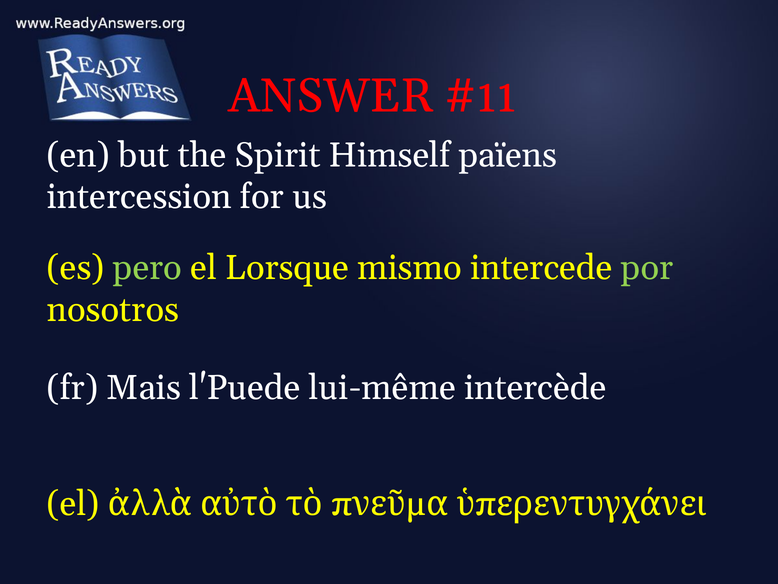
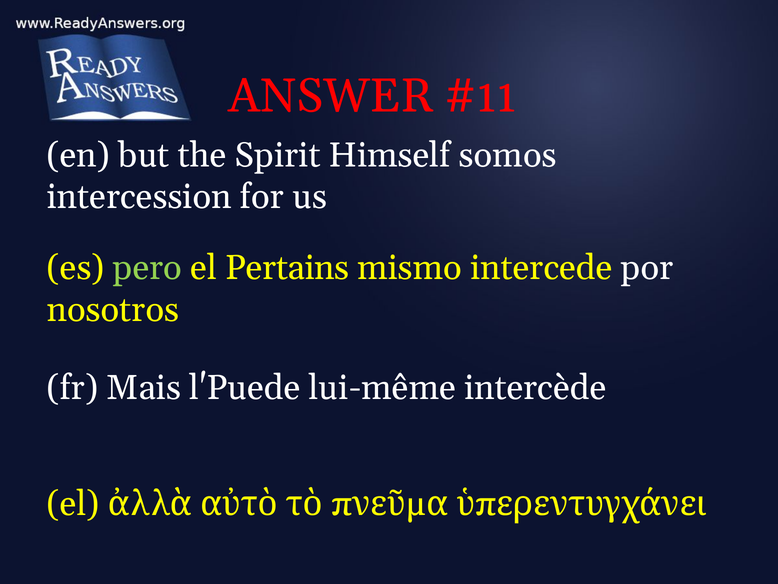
païens: païens -> somos (508, 155)
Lorsque: Lorsque -> Pertains (287, 268)
por colour: light green -> white (647, 268)
